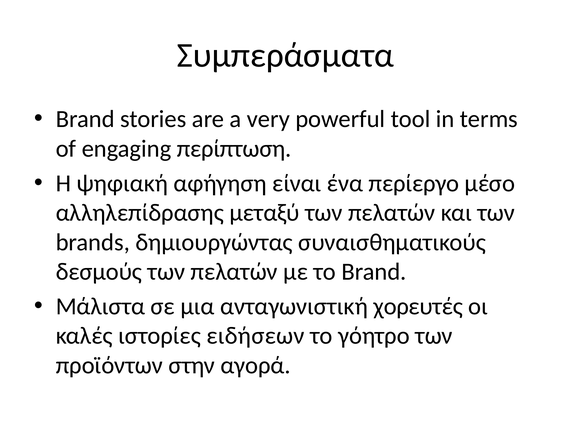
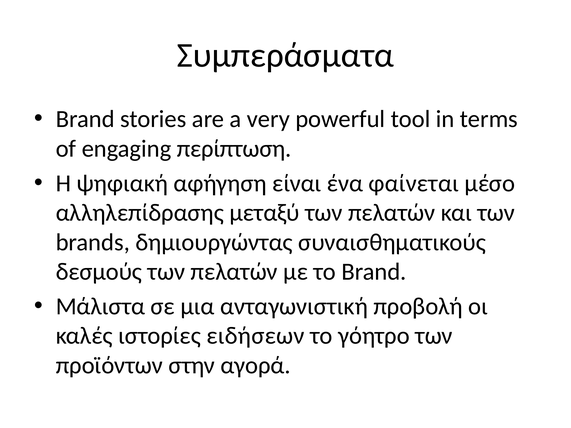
περίεργο: περίεργο -> φαίνεται (414, 183)
χορευτές: χορευτές -> προβολή (418, 307)
